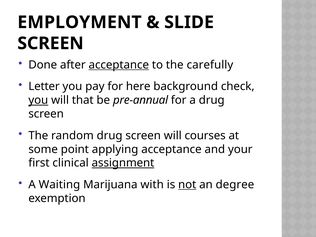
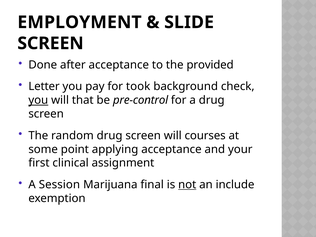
acceptance underline: present -> none (119, 65)
carefully: carefully -> provided (210, 65)
here: here -> took (138, 86)
pre-annual: pre-annual -> pre-control (141, 100)
assignment underline: present -> none (123, 163)
Waiting: Waiting -> Session (59, 185)
with: with -> final (152, 185)
degree: degree -> include (235, 185)
